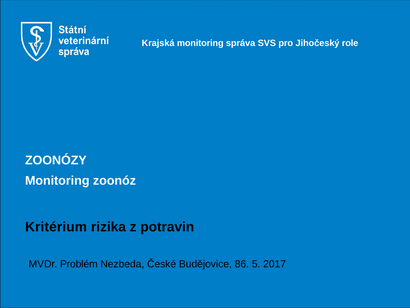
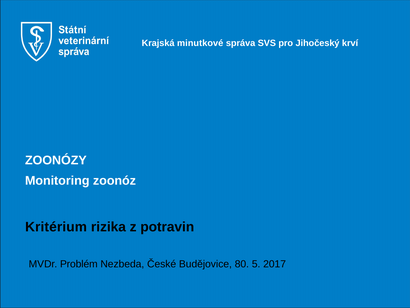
Krajská monitoring: monitoring -> minutkové (200, 43)
role: role -> krví (350, 43)
86: 86 -> 80 (242, 264)
